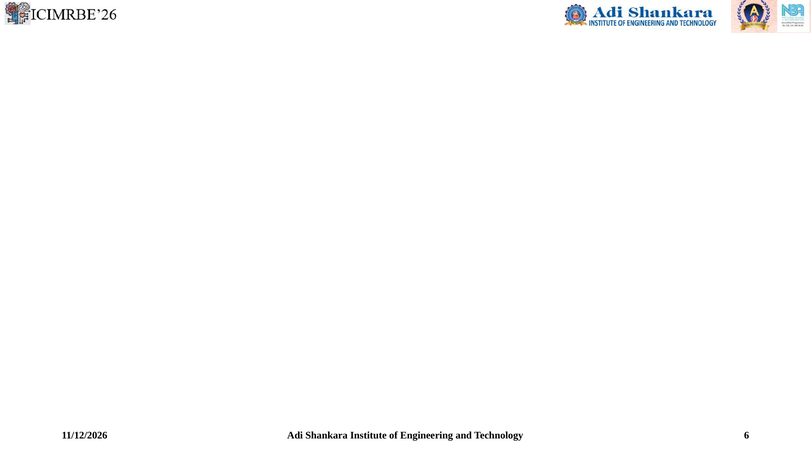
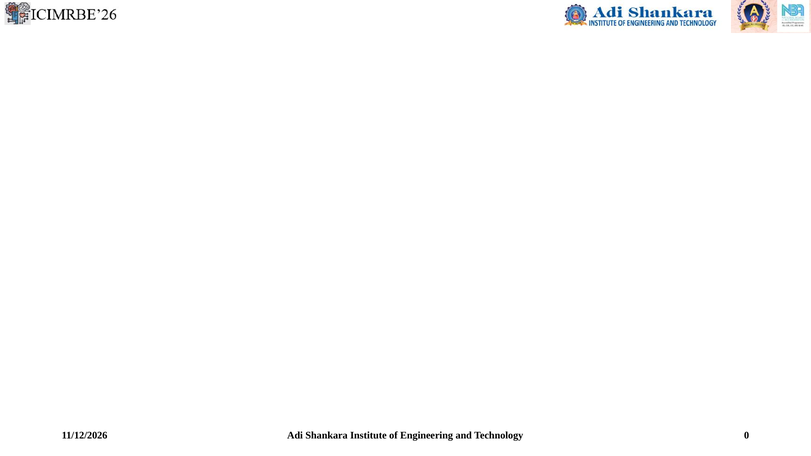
6: 6 -> 0 (747, 436)
